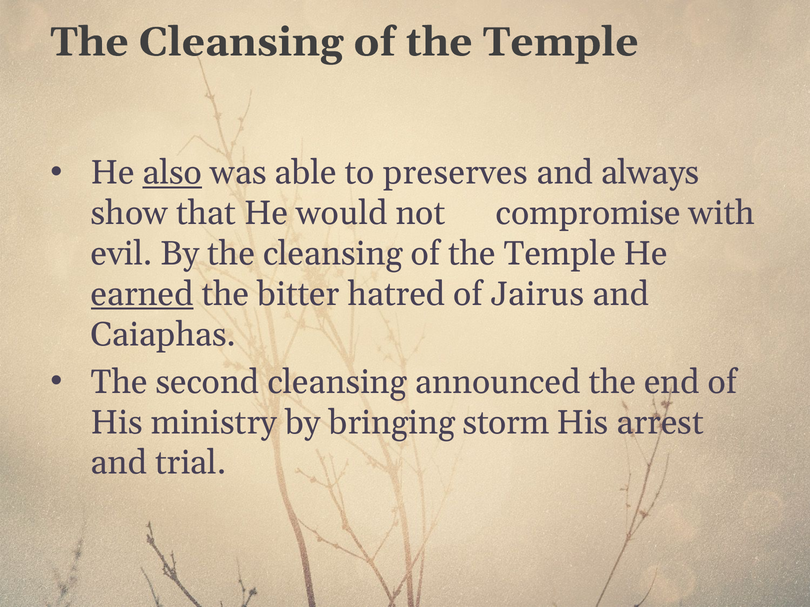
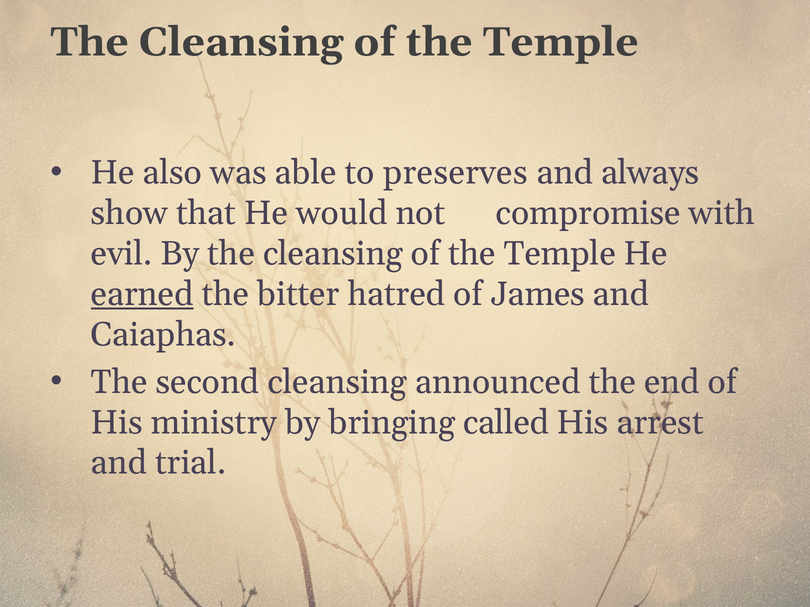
also underline: present -> none (172, 173)
Jairus: Jairus -> James (538, 294)
storm: storm -> called (506, 423)
